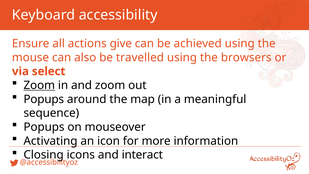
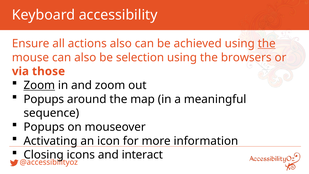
actions give: give -> also (121, 43)
the underline: none -> present (267, 43)
travelled: travelled -> selection (140, 57)
select: select -> those (49, 71)
